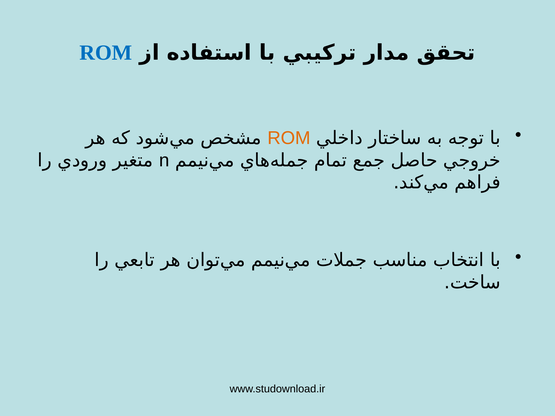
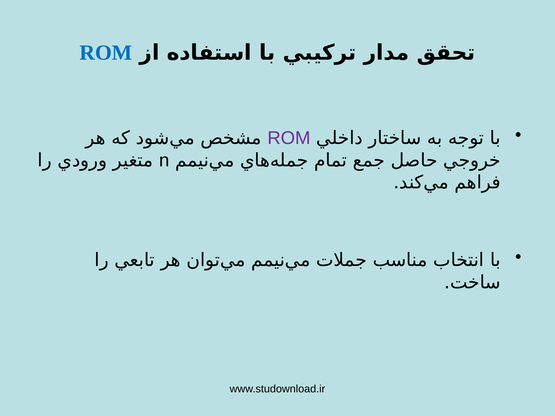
ROM colour: orange -> purple (289, 138)
